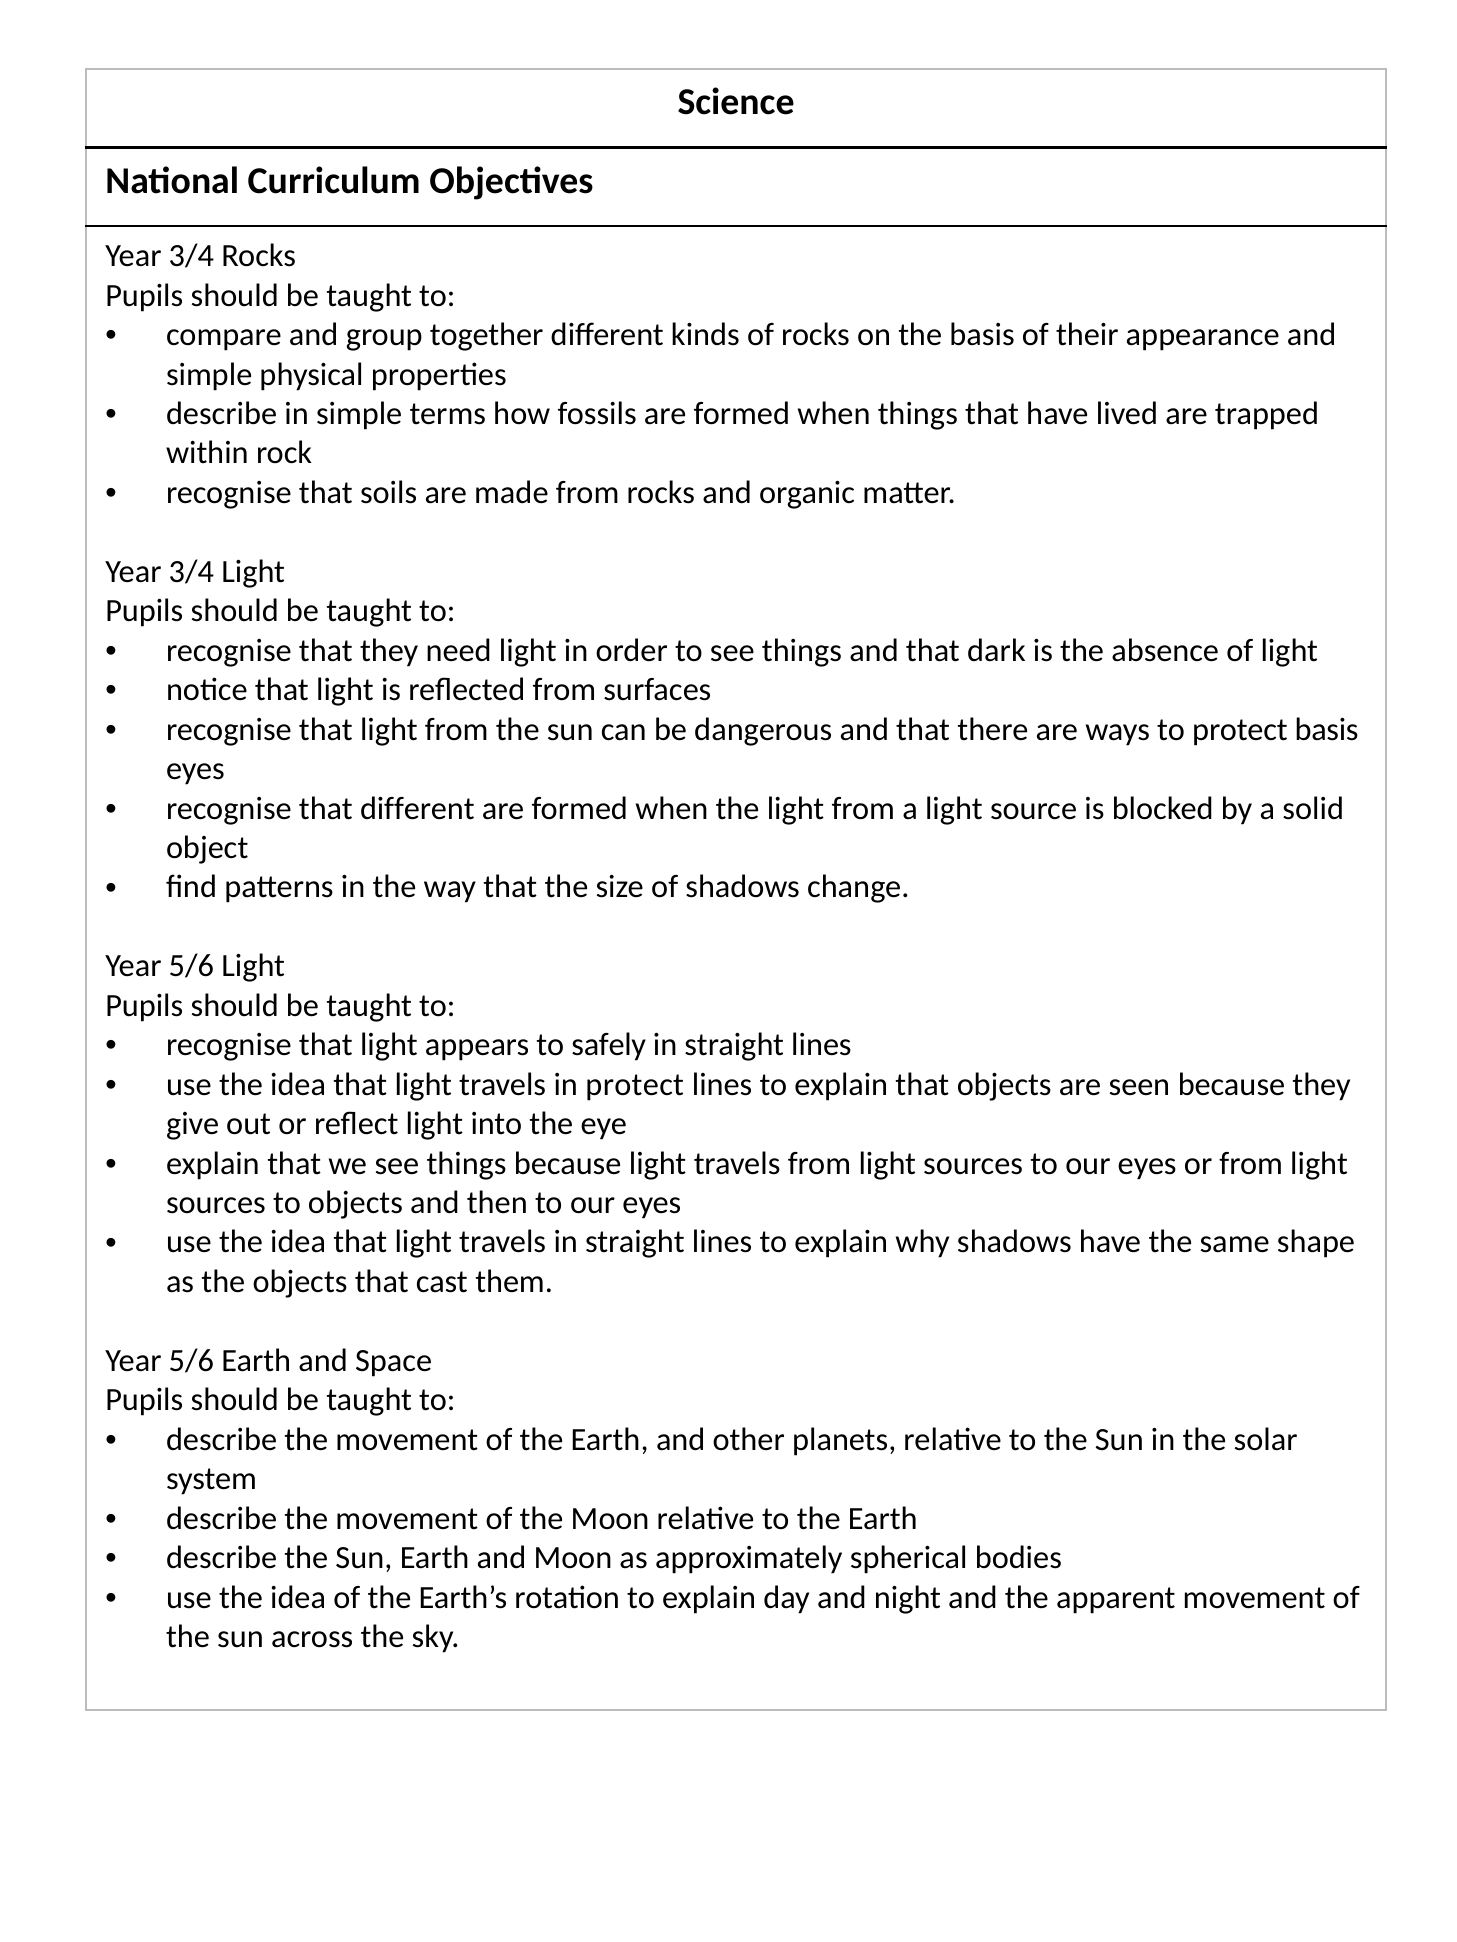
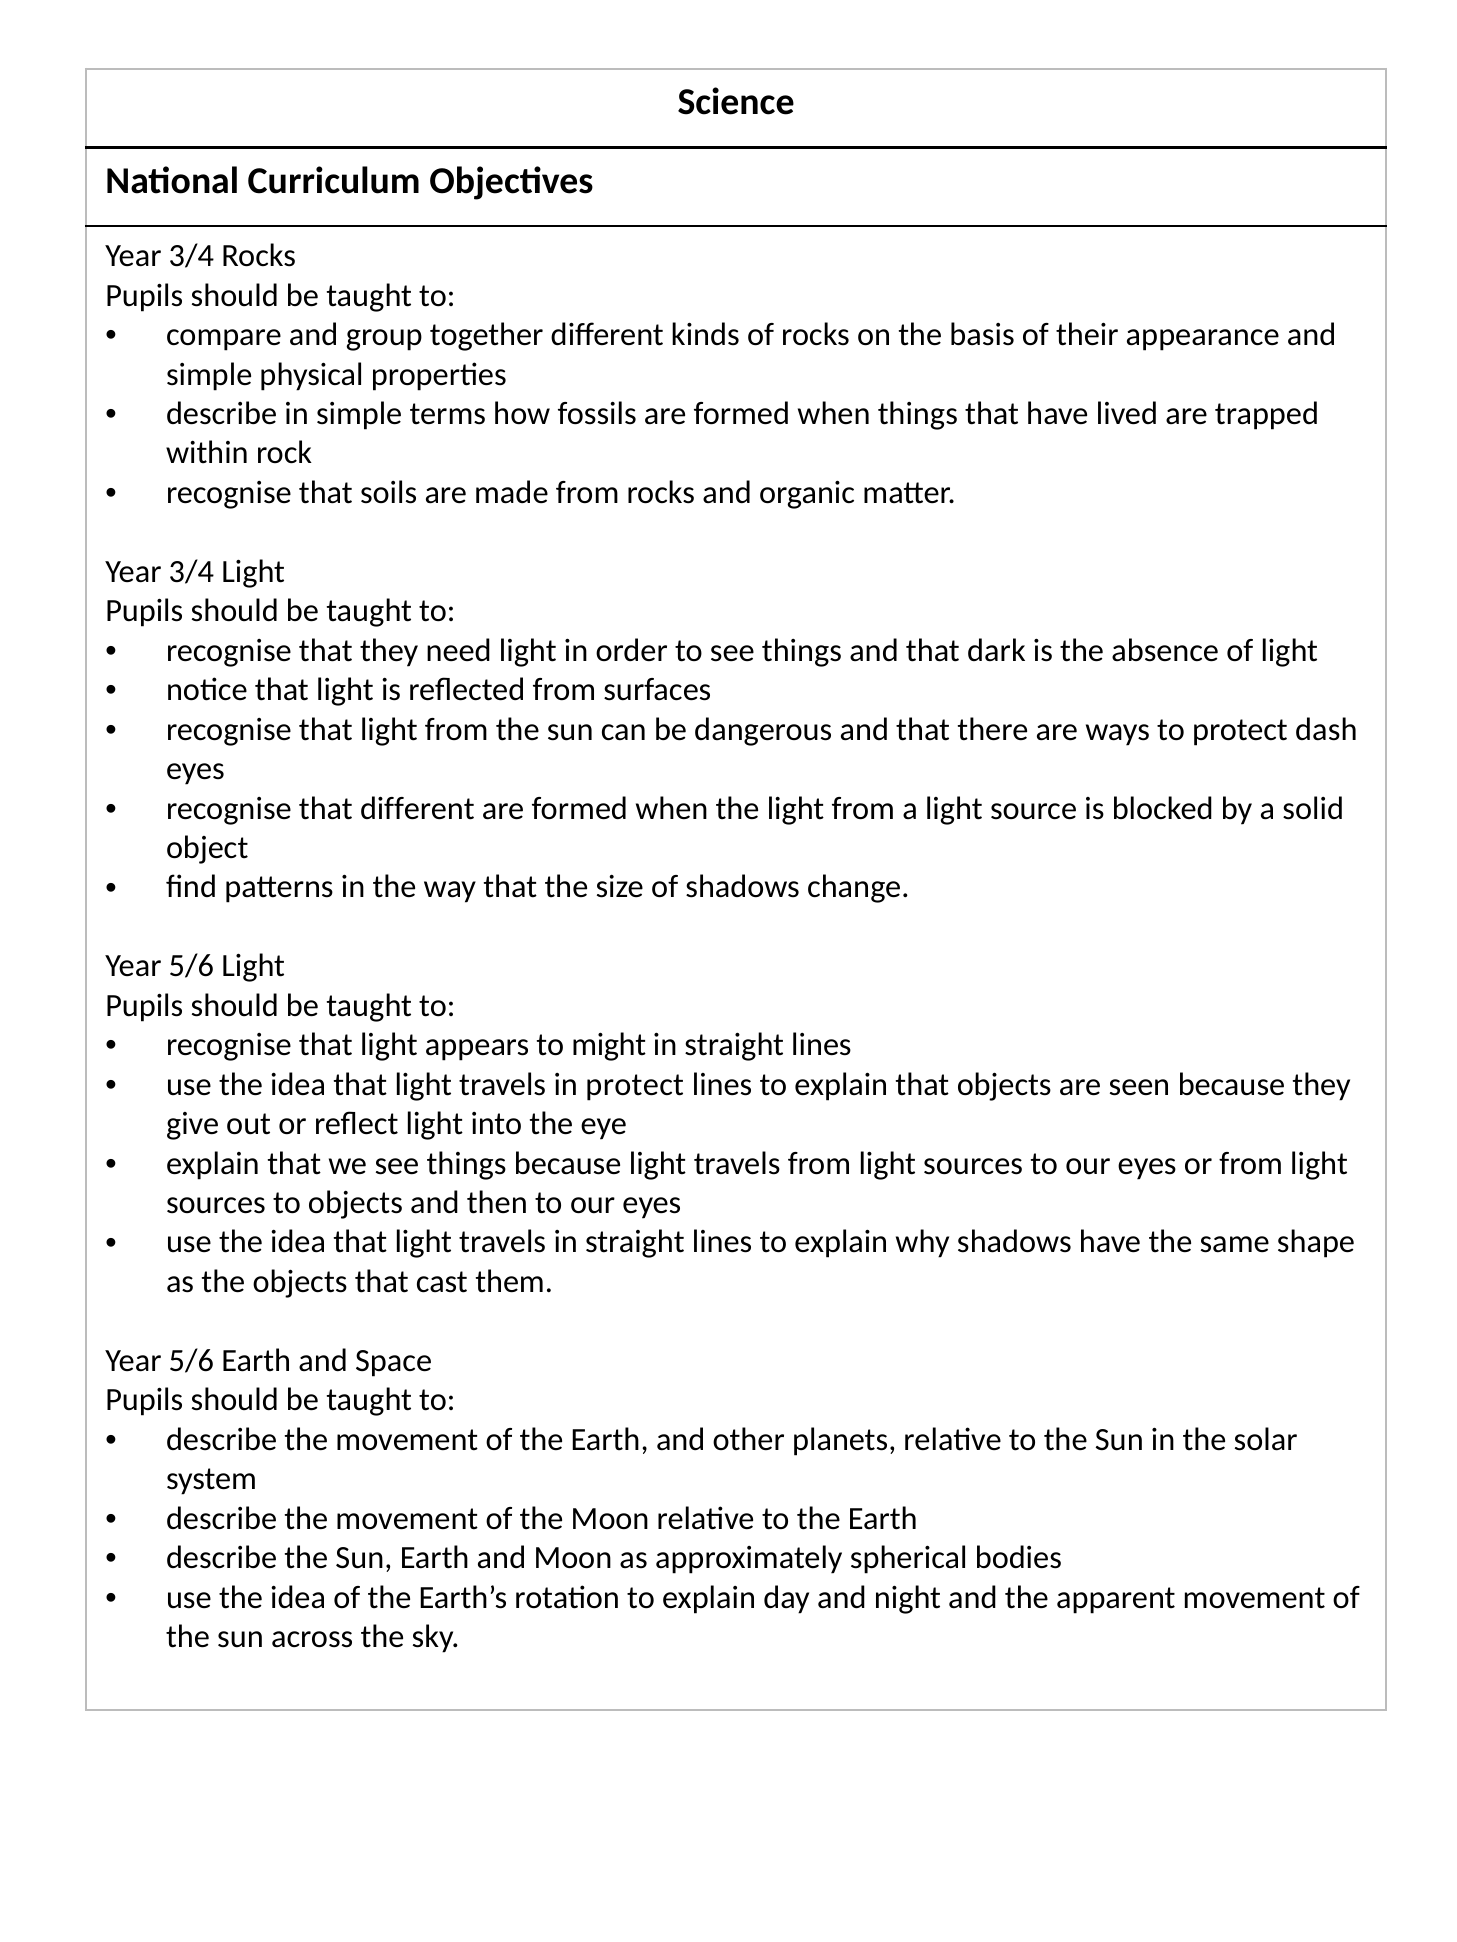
protect basis: basis -> dash (1326, 730)
safely: safely -> might (609, 1045)
